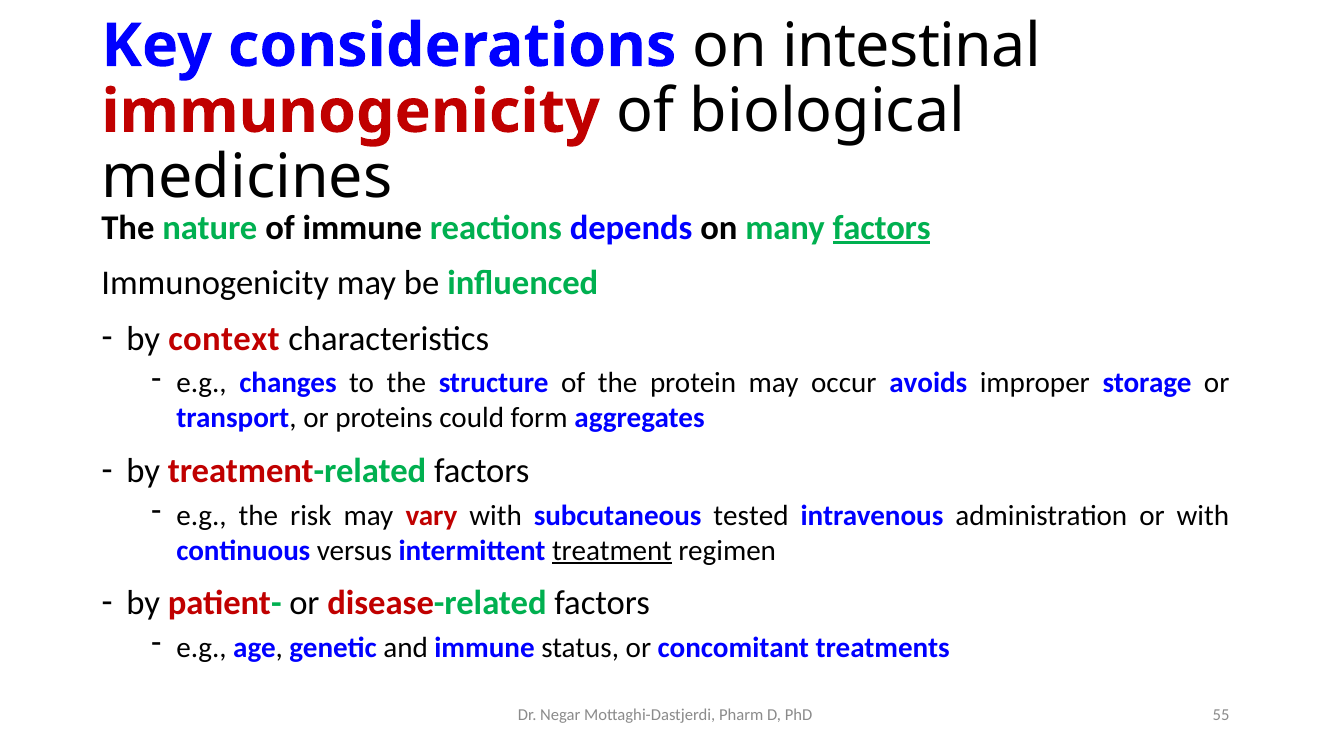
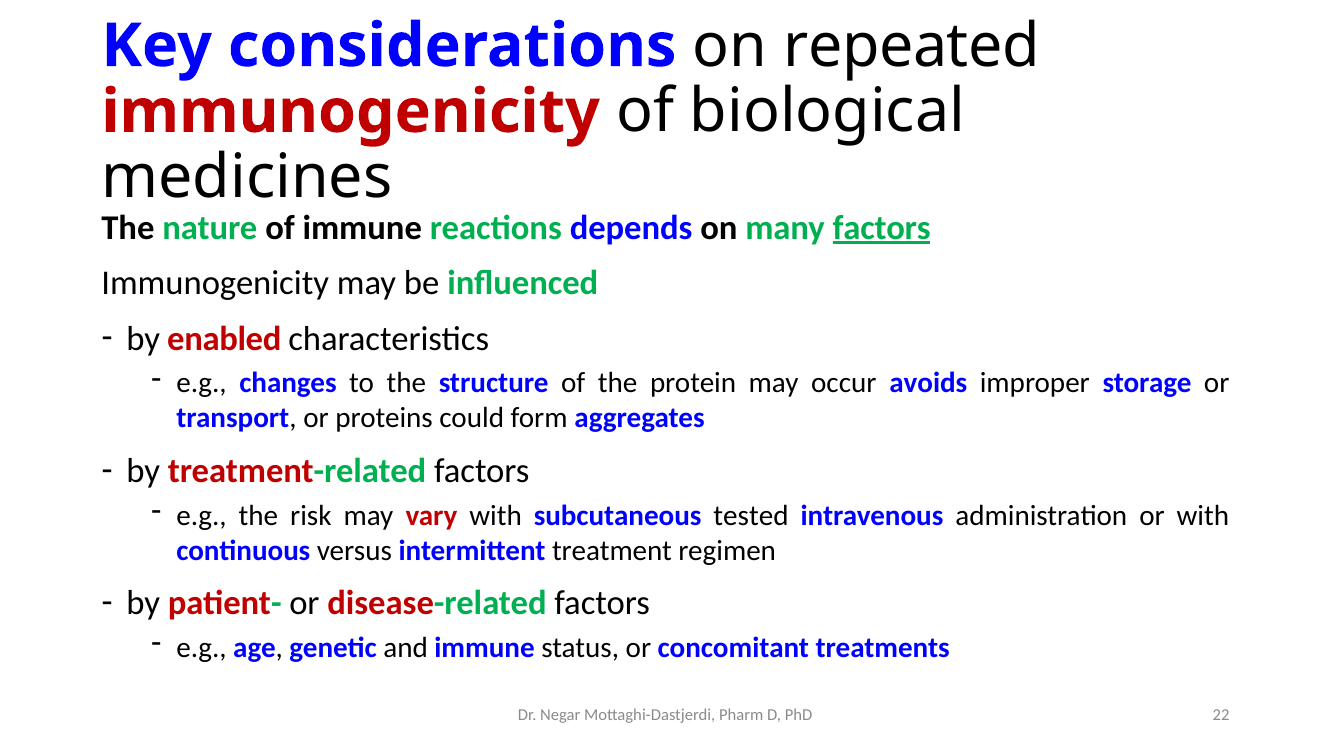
intestinal: intestinal -> repeated (912, 46)
context: context -> enabled (224, 338)
treatment underline: present -> none (612, 550)
55: 55 -> 22 (1221, 715)
